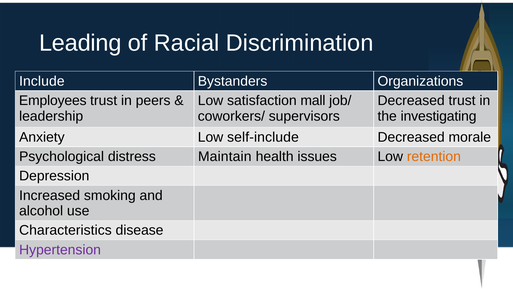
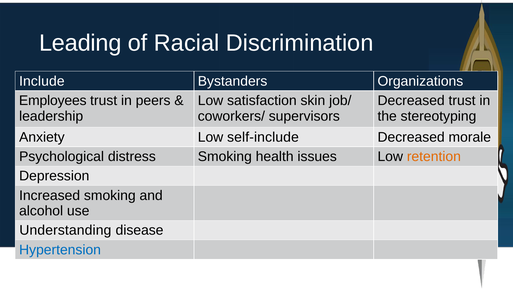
mall: mall -> skin (313, 100)
investigating: investigating -> stereotyping (439, 116)
distress Maintain: Maintain -> Smoking (225, 156)
Characteristics: Characteristics -> Understanding (65, 230)
Hypertension colour: purple -> blue (60, 249)
